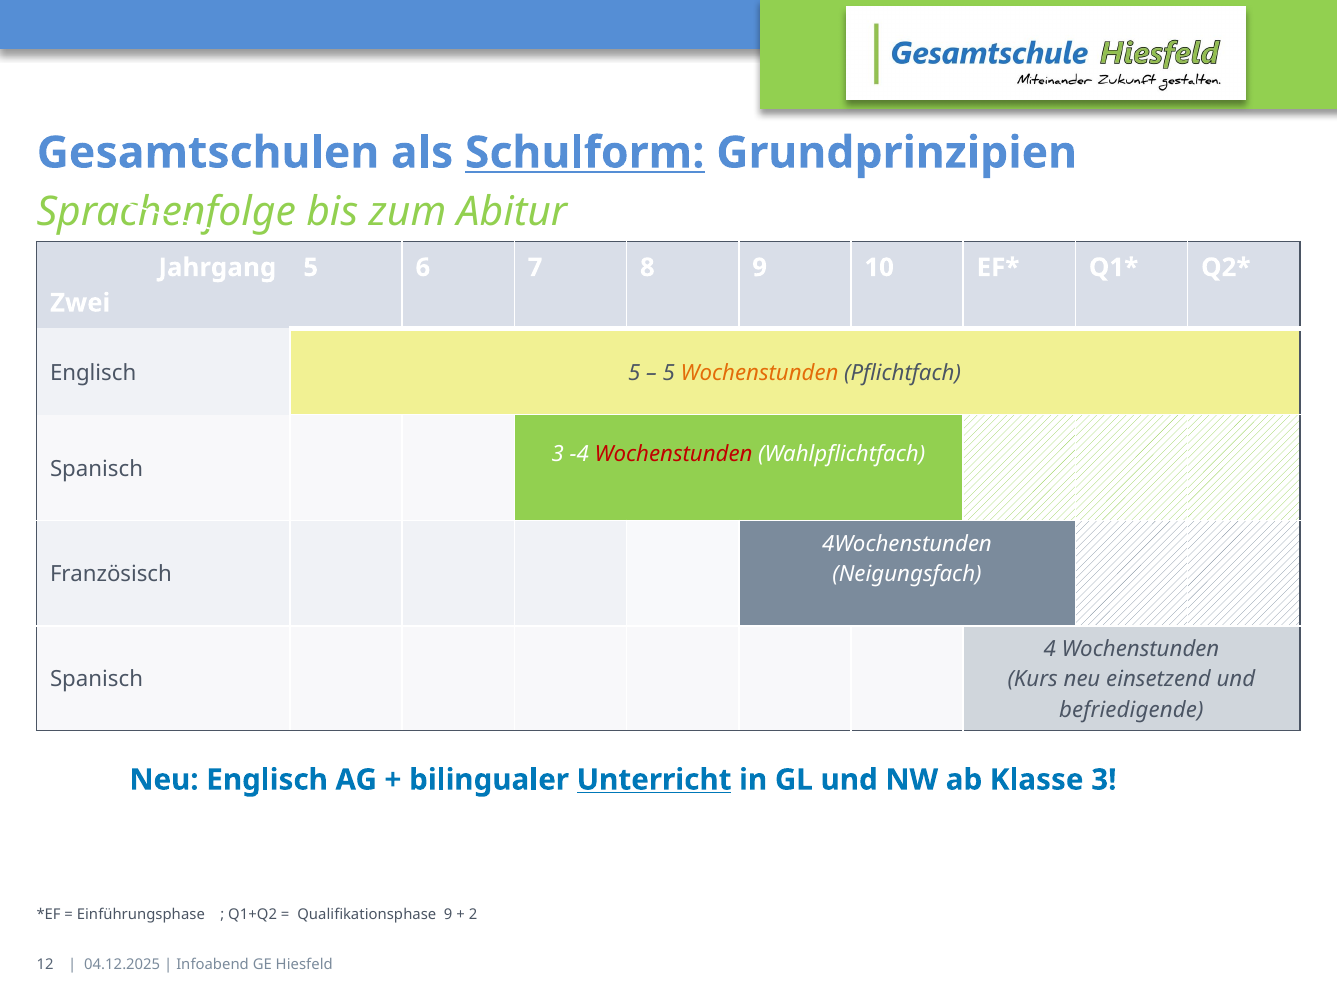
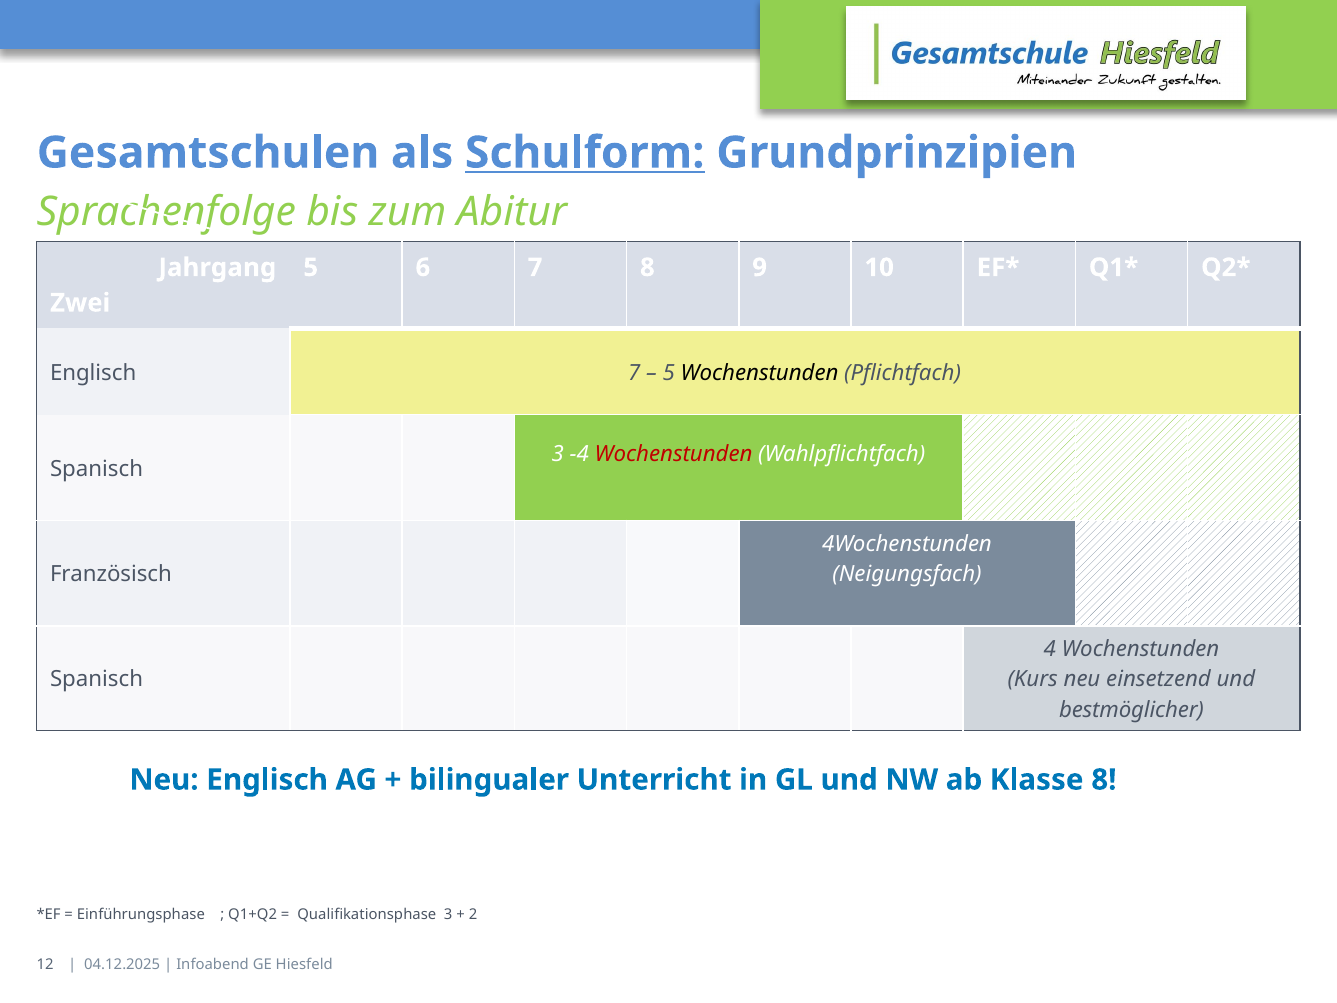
Englisch 5: 5 -> 7 (634, 373)
Wochenstunden colour: orange -> black (760, 373)
befriedigende: befriedigende -> bestmöglicher (1131, 710)
Unterricht underline: present -> none (654, 780)
Klasse 3: 3 -> 8 (1104, 780)
Qualifikationsphase 9: 9 -> 3 (448, 915)
